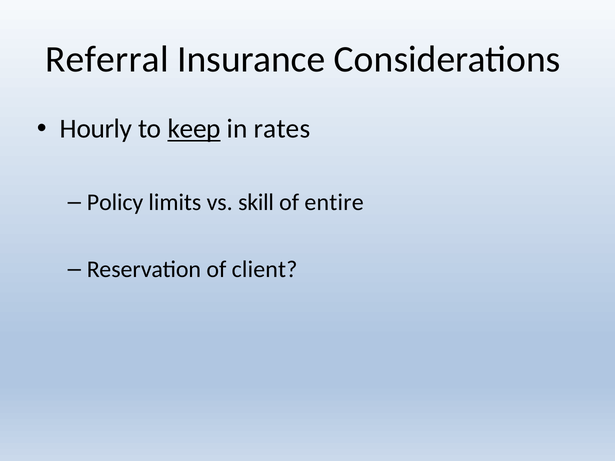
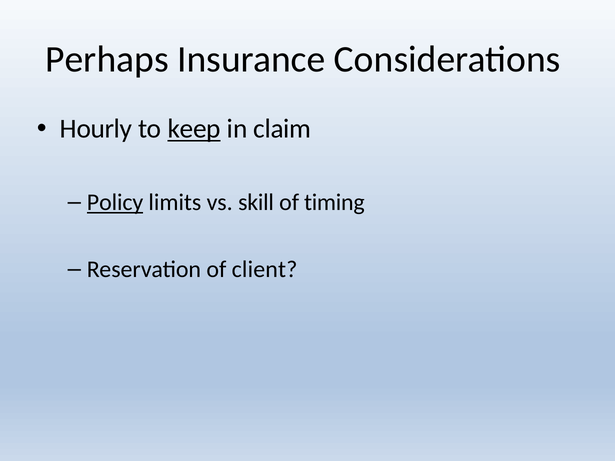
Referral: Referral -> Perhaps (107, 60)
rates: rates -> claim (282, 129)
Policy underline: none -> present (115, 203)
entire: entire -> timing (334, 203)
